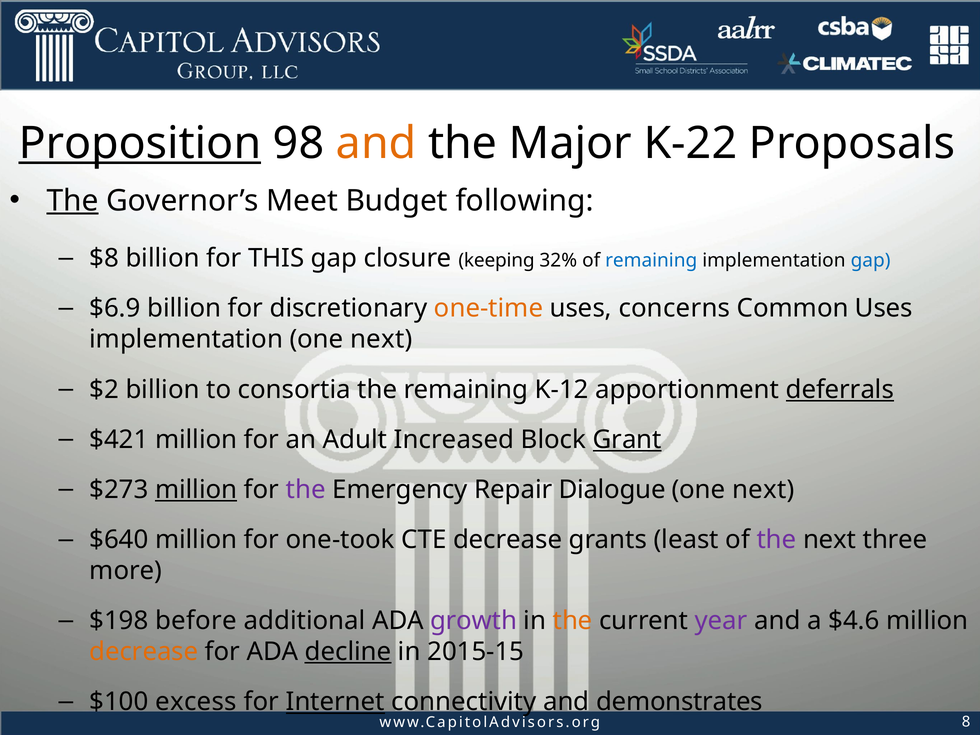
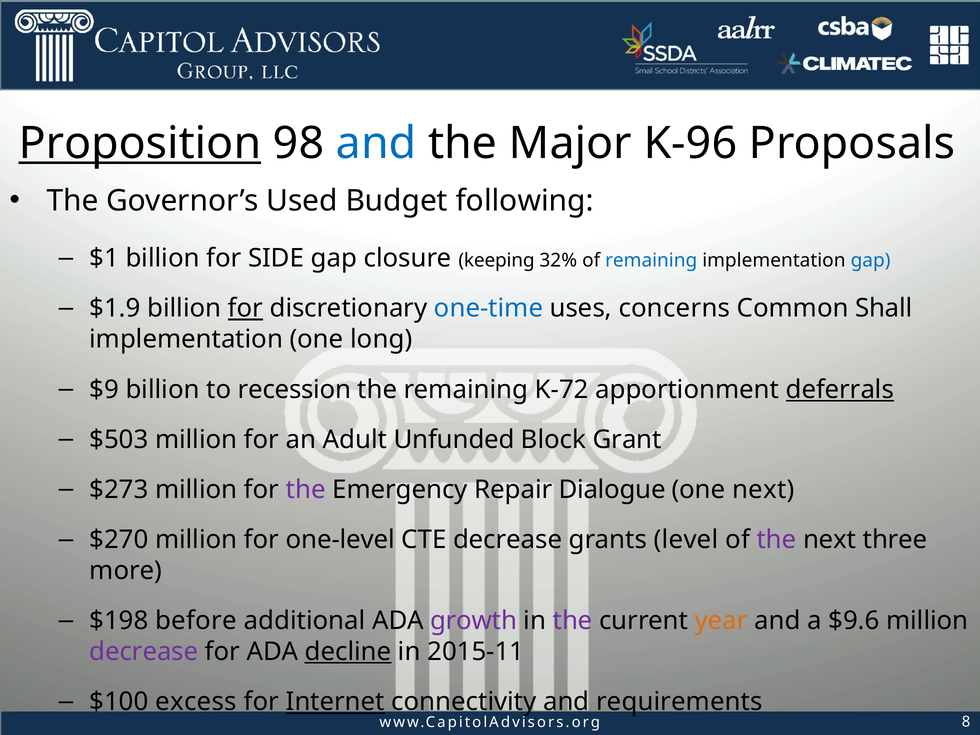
and colour: orange -> blue (376, 144)
K-22: K-22 -> K-96 (690, 144)
The underline: present -> none (73, 201)
Meet: Meet -> Used (302, 201)
$8: $8 -> $1 (104, 258)
THIS: THIS -> SIDE (276, 258)
$6.9: $6.9 -> $1.9 (115, 308)
for underline: none -> present (246, 308)
one-time colour: orange -> blue (489, 308)
Common Uses: Uses -> Shall (884, 308)
implementation one next: next -> long (381, 339)
$2: $2 -> $9 (104, 389)
consortia: consortia -> recession (294, 389)
K-12: K-12 -> K-72 (562, 389)
$421: $421 -> $503 (119, 440)
Increased: Increased -> Unfunded (454, 440)
Grant underline: present -> none (627, 440)
million underline: present -> none (196, 490)
$640: $640 -> $270 (119, 540)
one-took: one-took -> one-level (340, 540)
least: least -> level (686, 540)
the colour: orange -> purple (573, 621)
year colour: purple -> orange (721, 621)
$4.6: $4.6 -> $9.6 (854, 621)
decrease colour: orange -> purple (144, 652)
2015-15: 2015-15 -> 2015-11 (476, 652)
demonstrates: demonstrates -> requirements (679, 702)
